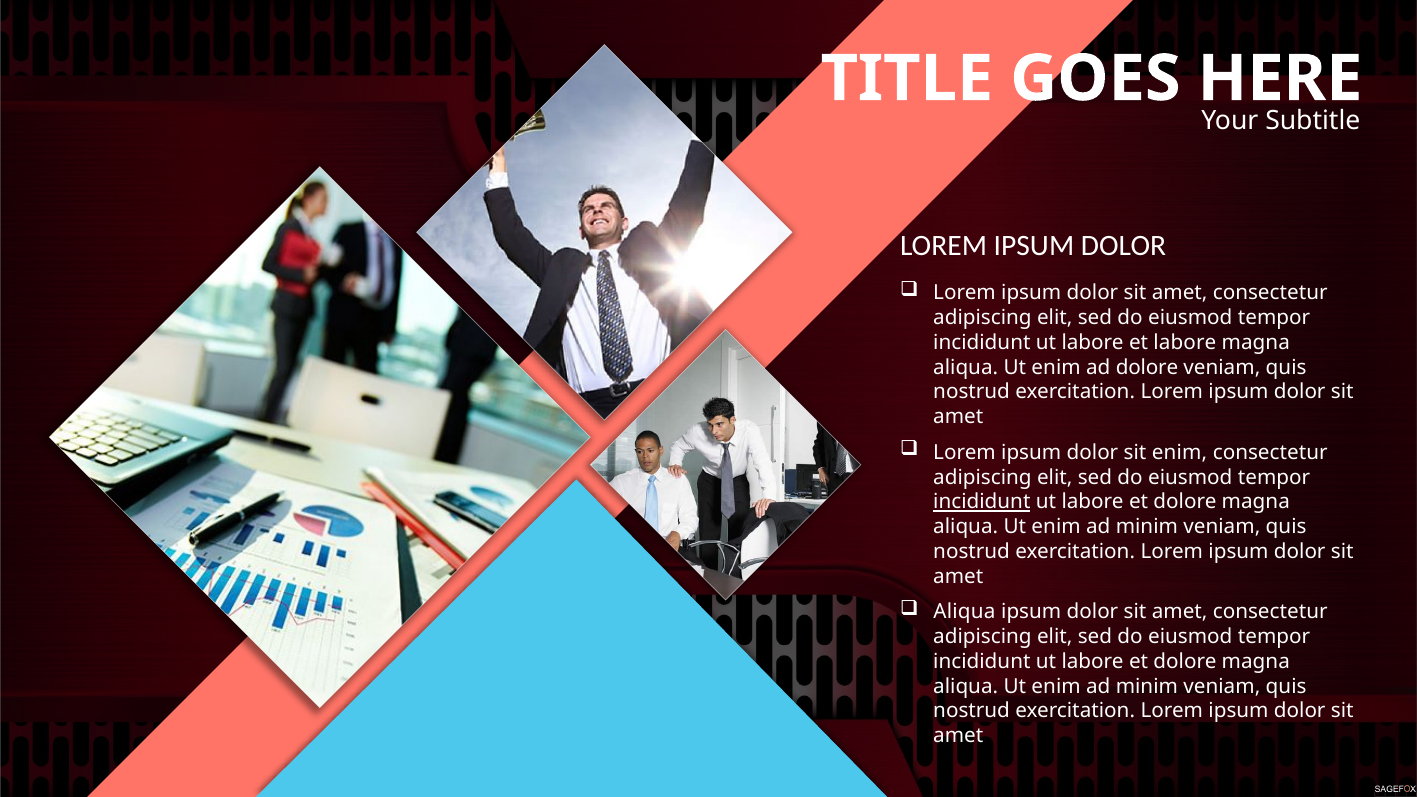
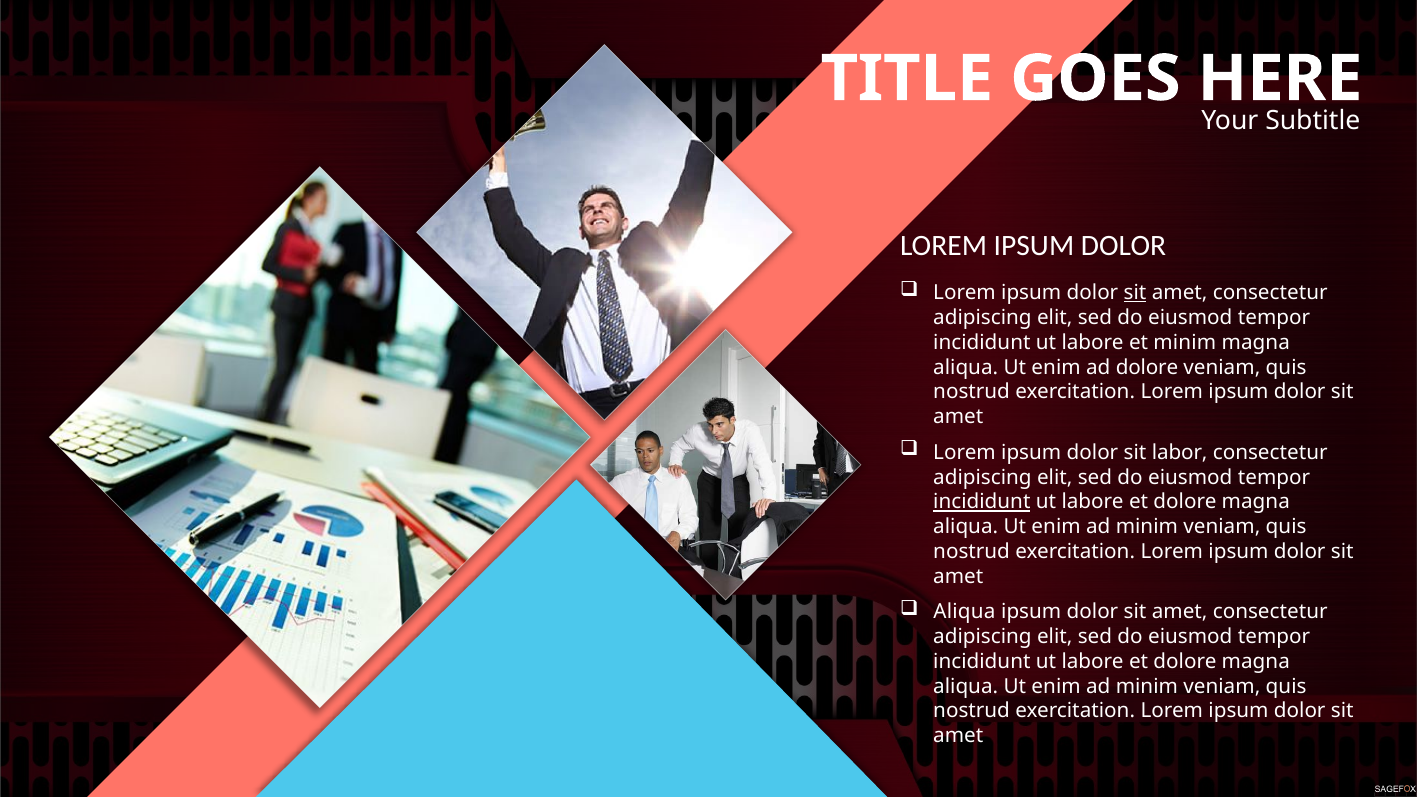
sit underline: none -> present (1135, 293)
et labore: labore -> minim (1185, 343)
sit enim: enim -> labor (1180, 452)
